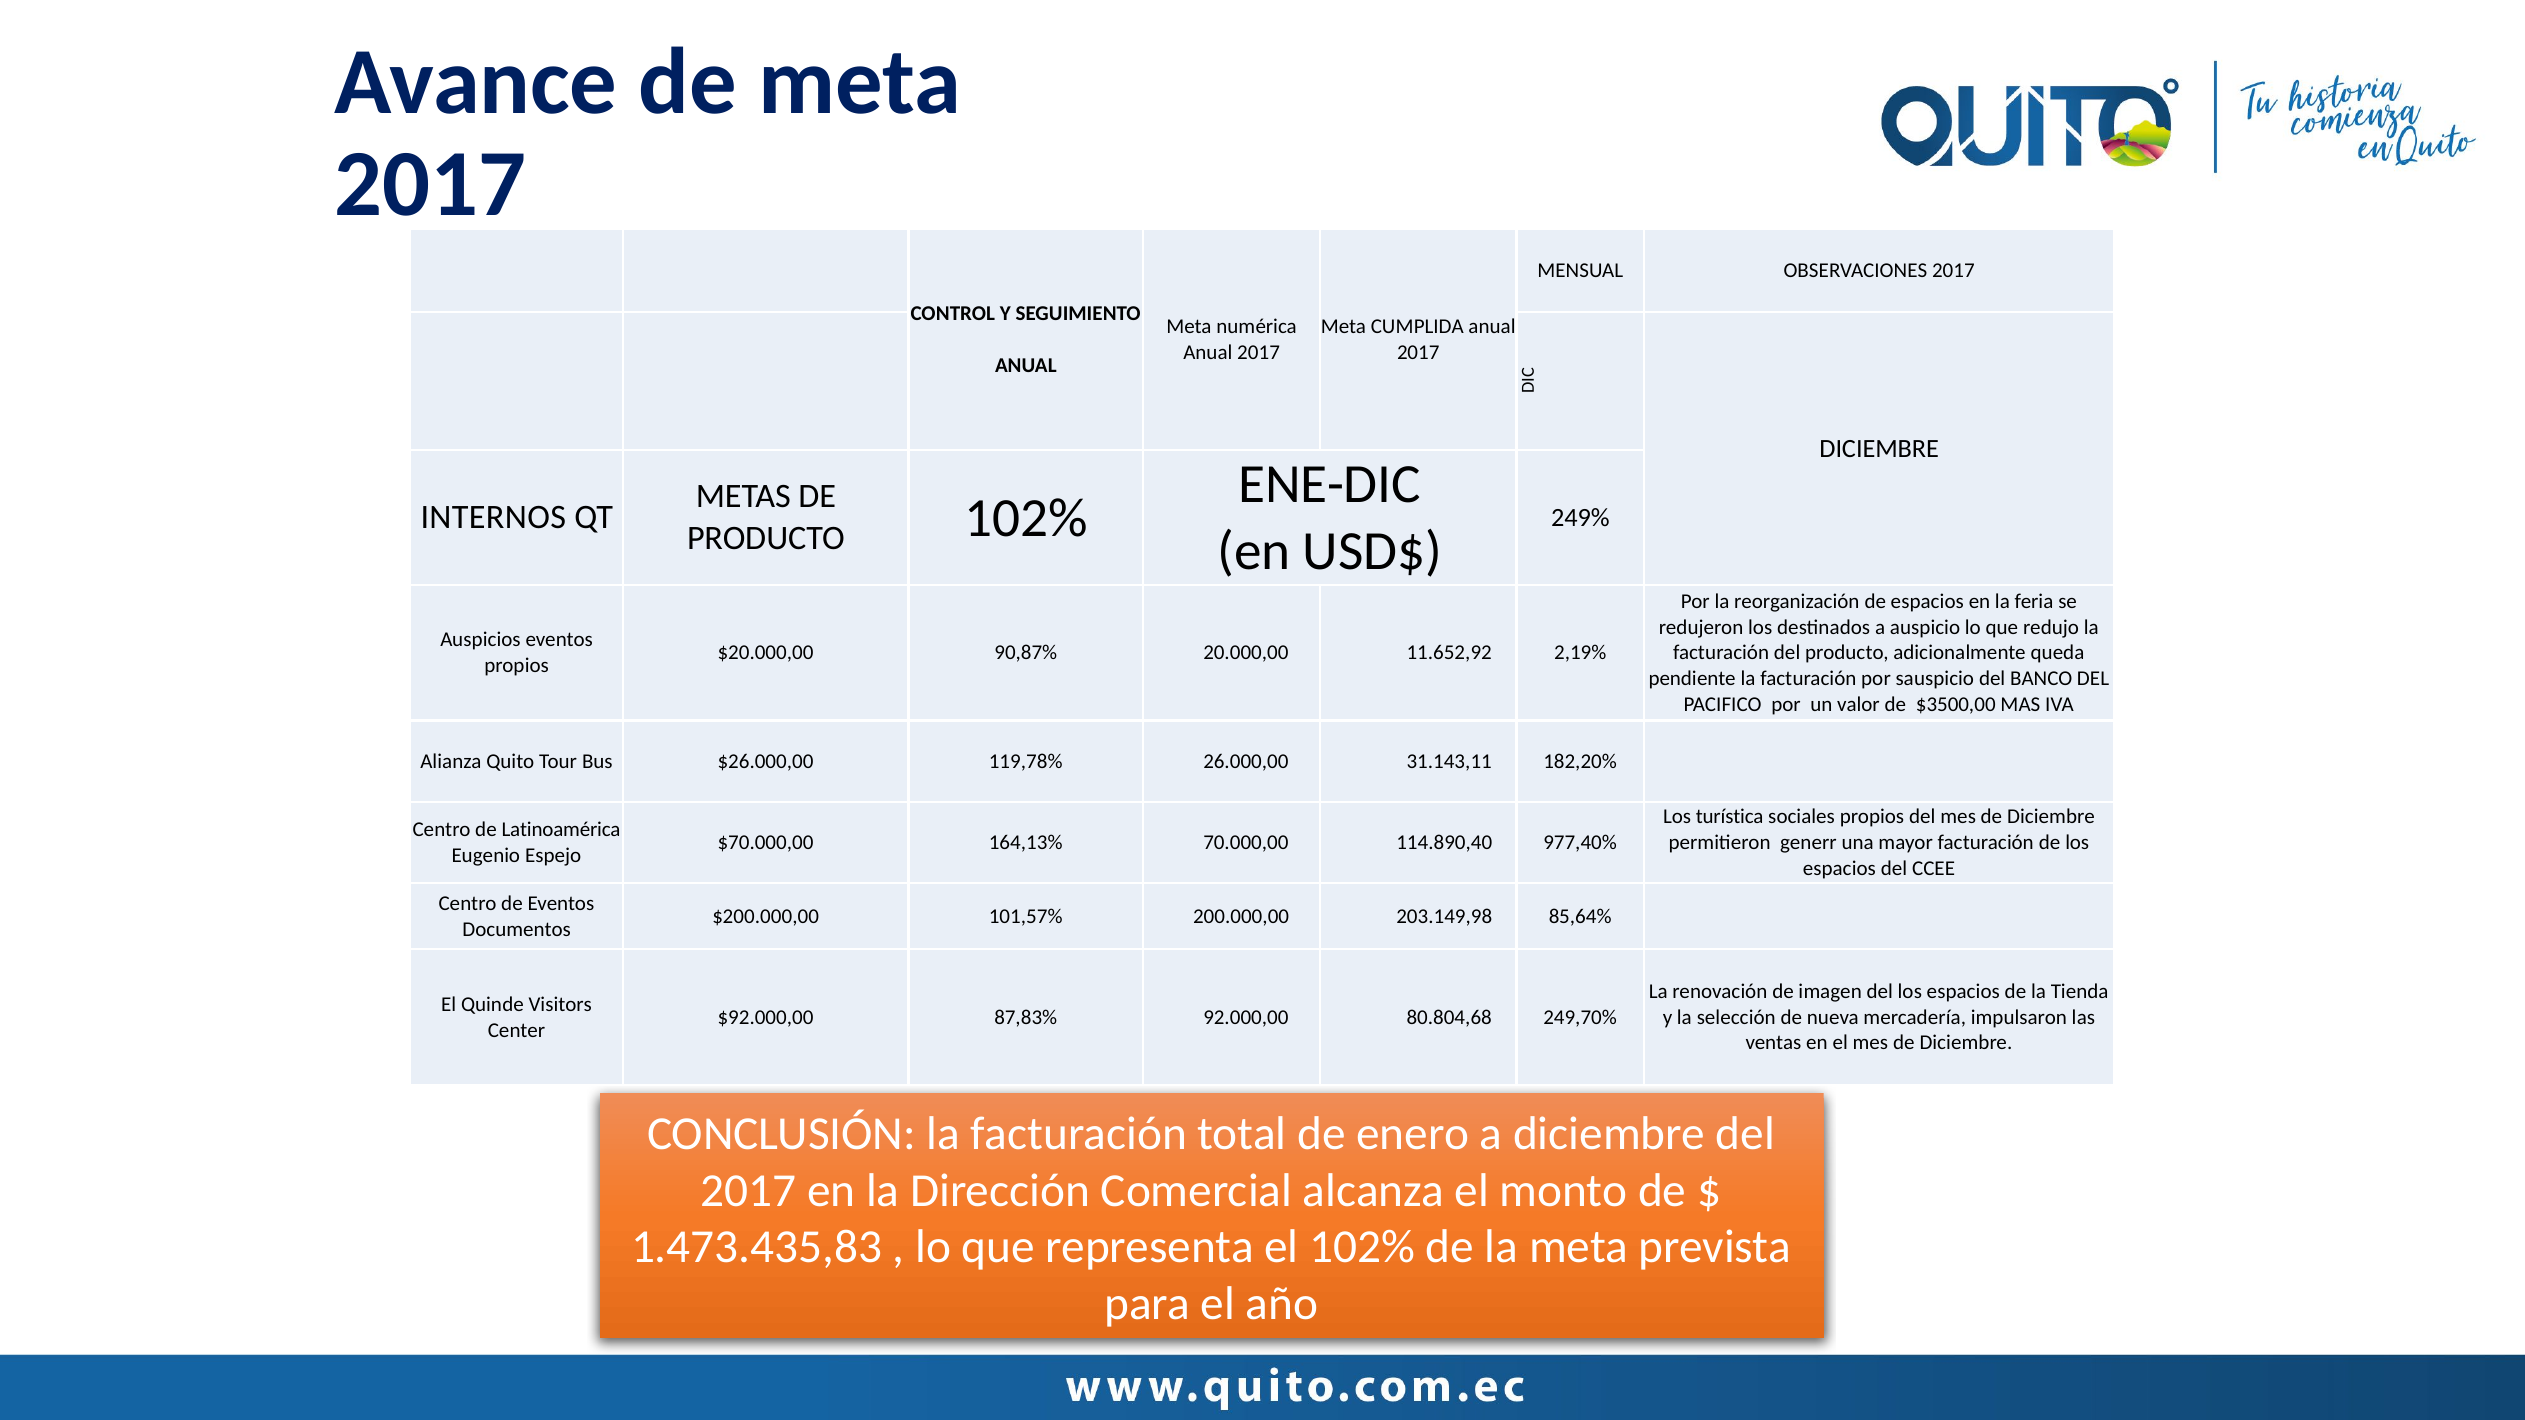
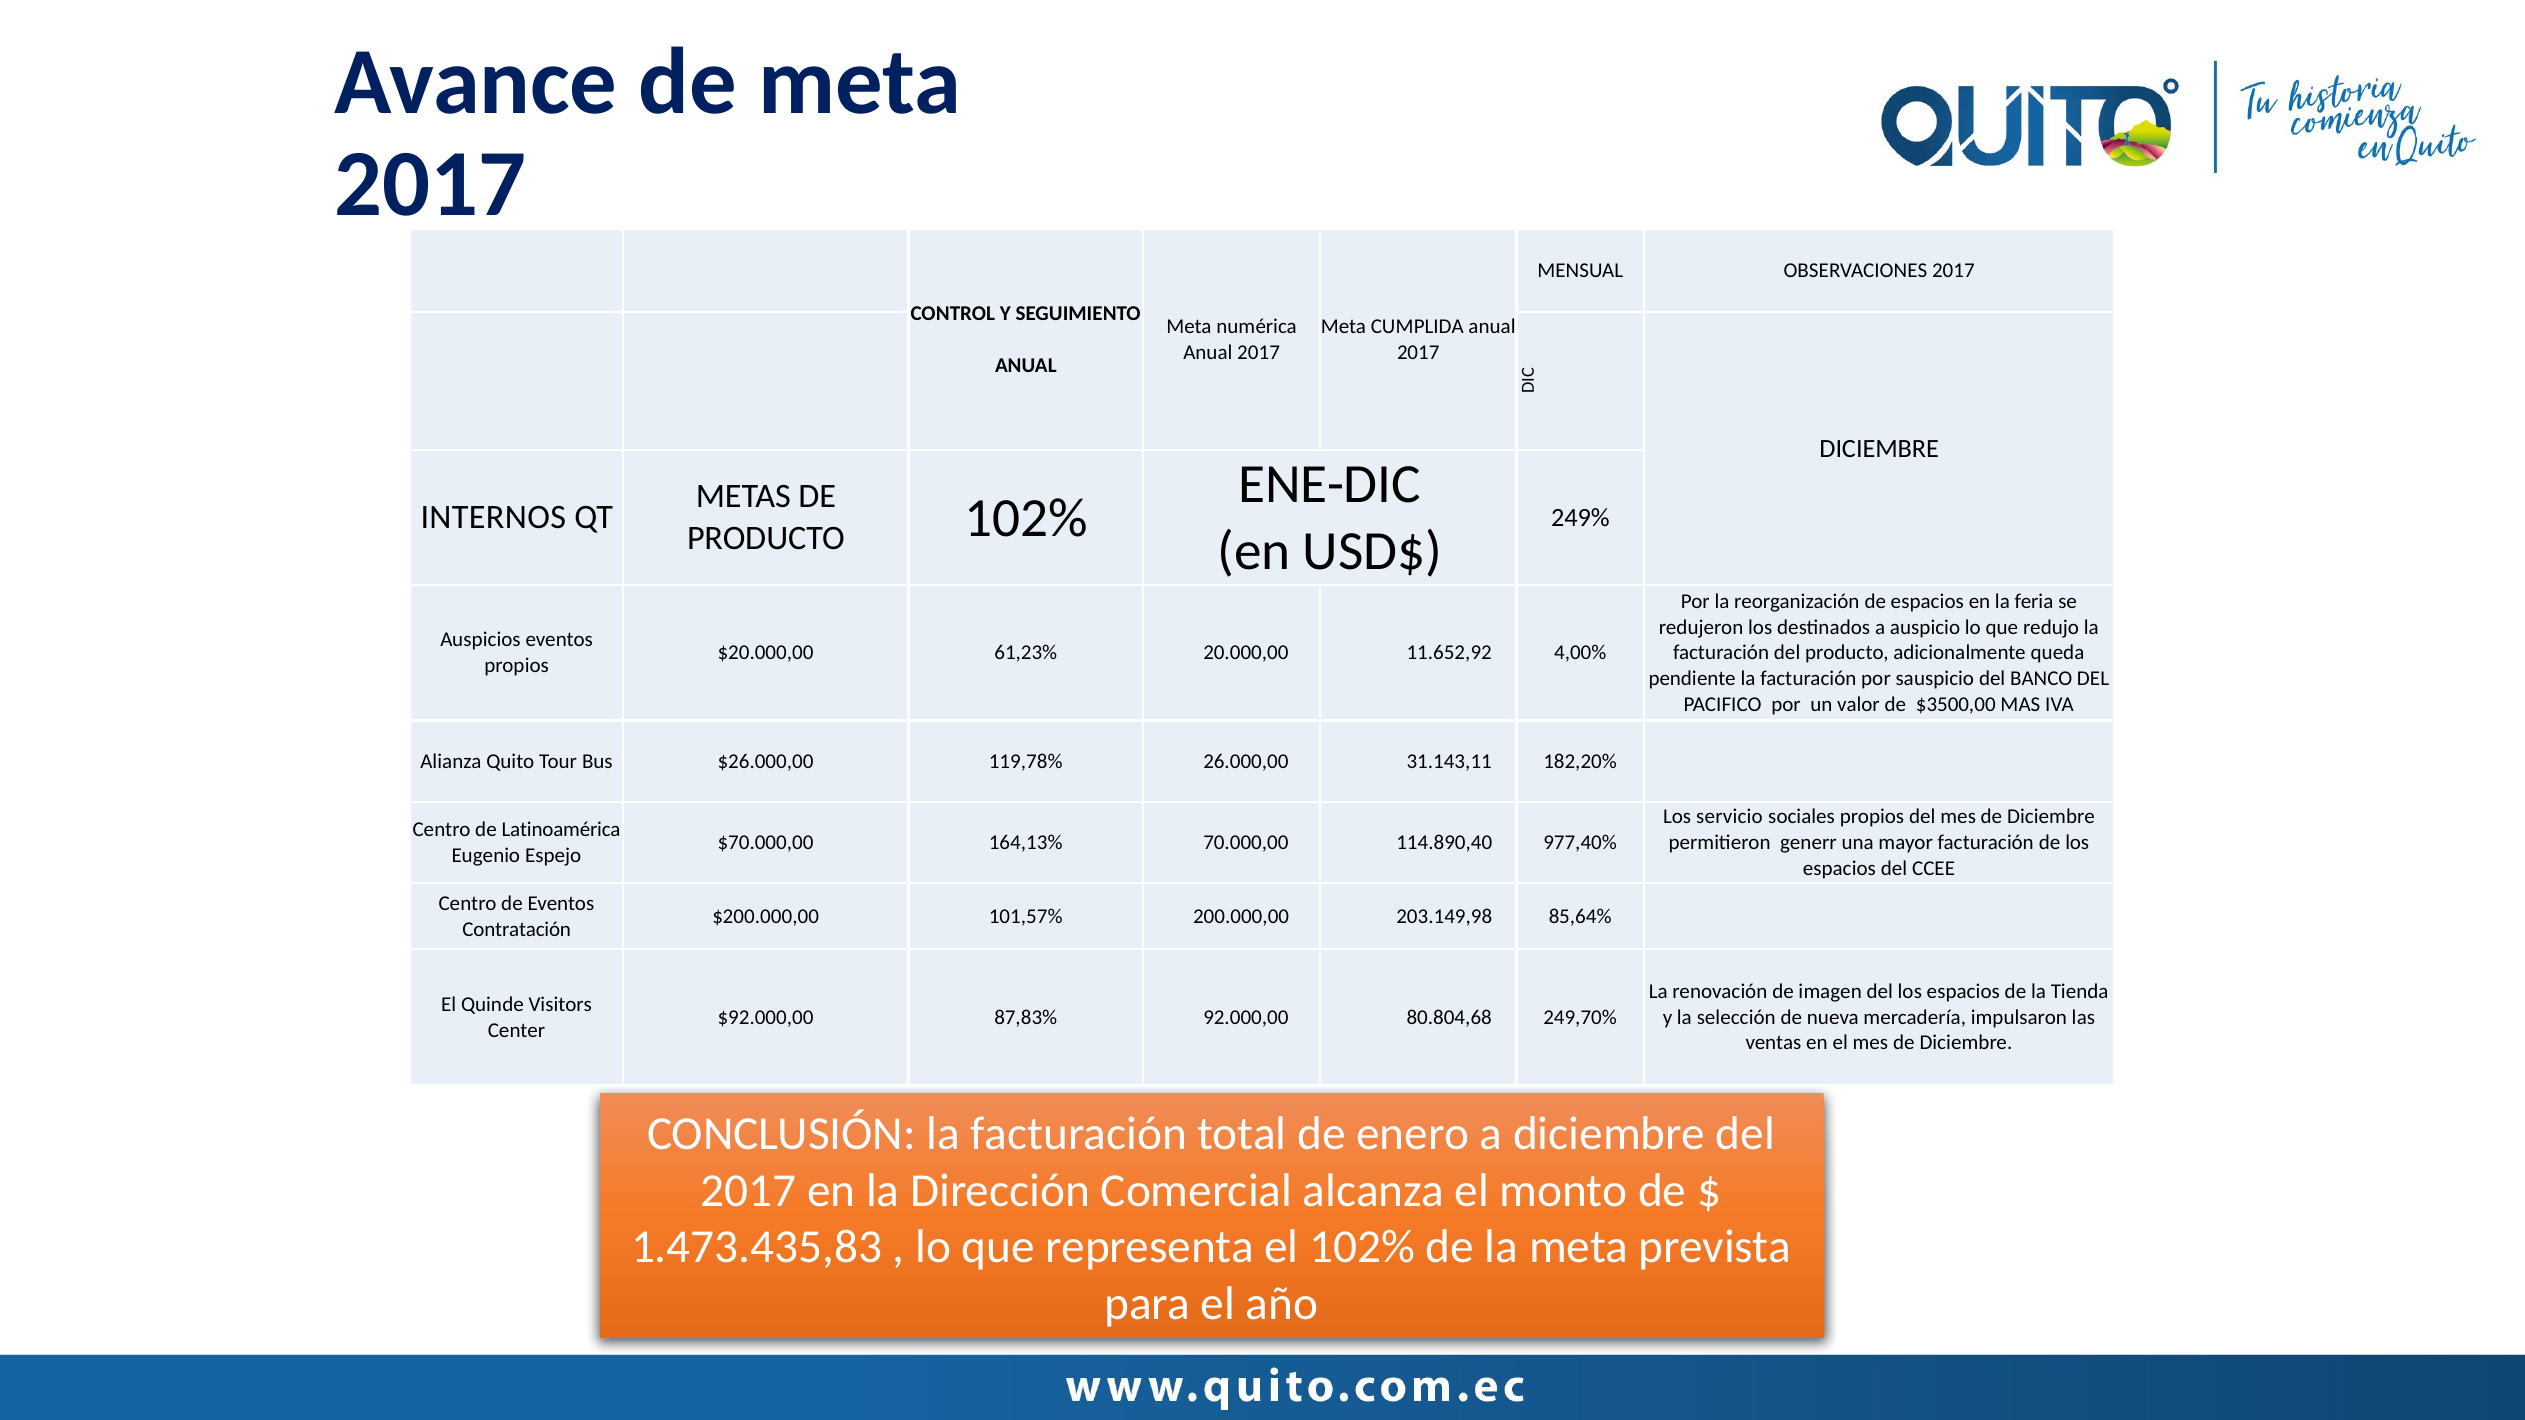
90,87%: 90,87% -> 61,23% (1026, 653)
2,19%: 2,19% -> 4,00% (1580, 653)
turística: turística -> servicio (1729, 817)
Documentos: Documentos -> Contratación (517, 930)
